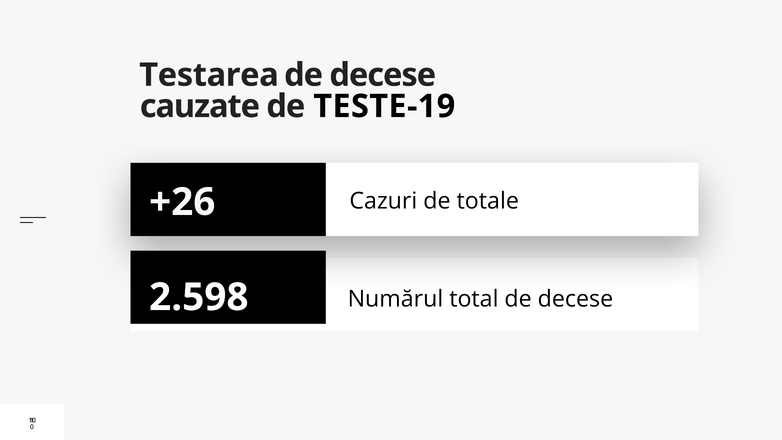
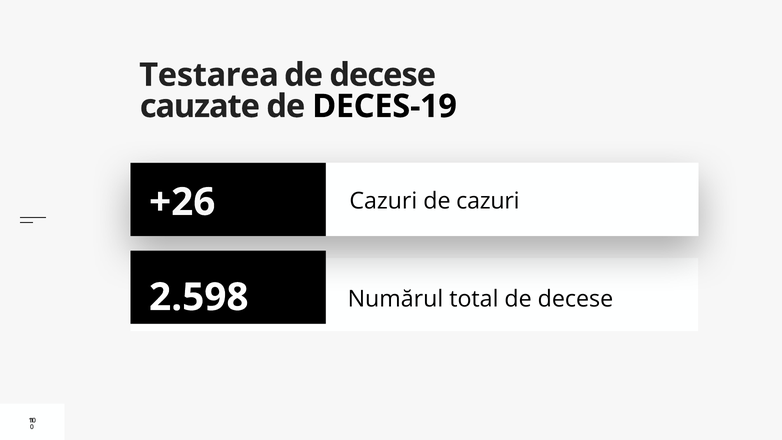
TESTE-19: TESTE-19 -> DECES-19 (385, 106)
de totale: totale -> cazuri (488, 201)
